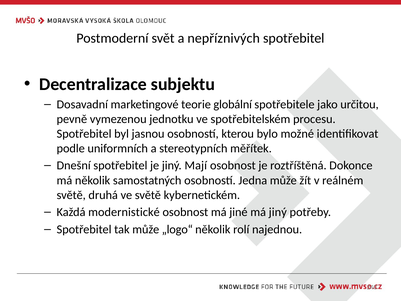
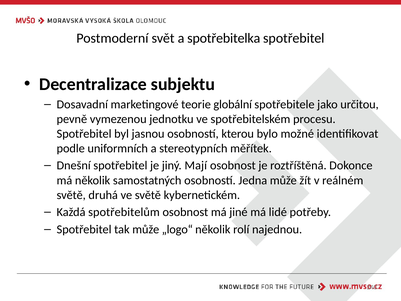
nepříznivých: nepříznivých -> spotřebitelka (224, 38)
modernistické: modernistické -> spotřebitelům (124, 212)
má jiný: jiný -> lidé (278, 212)
